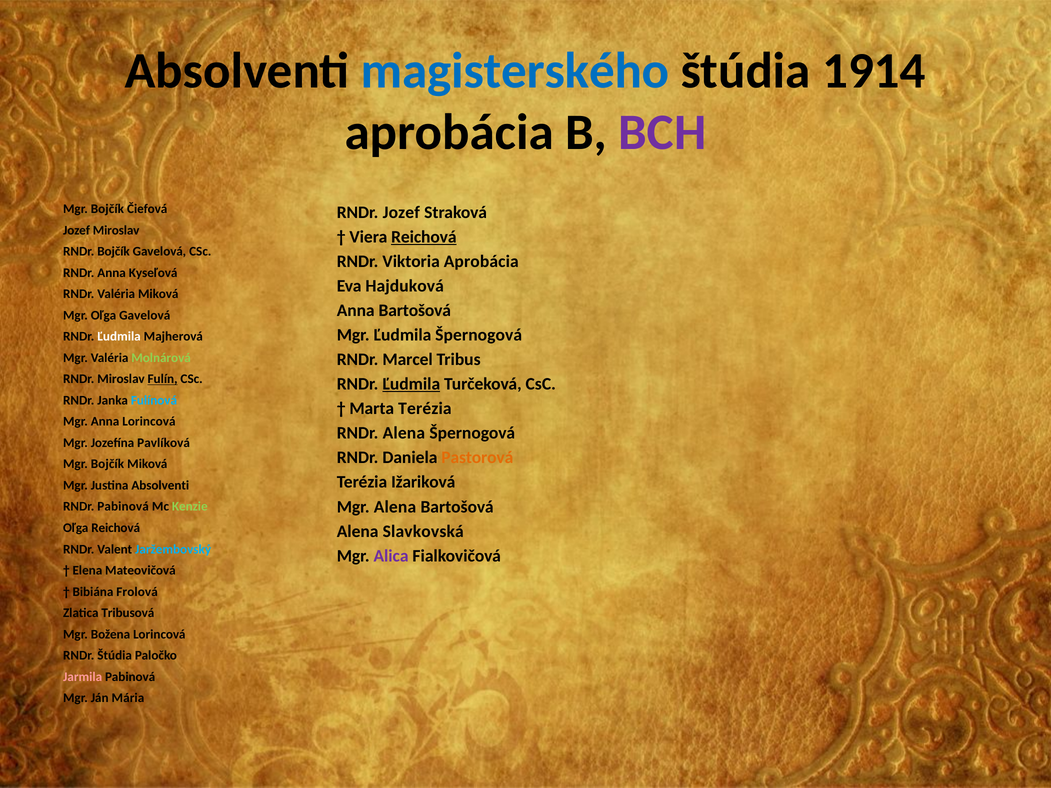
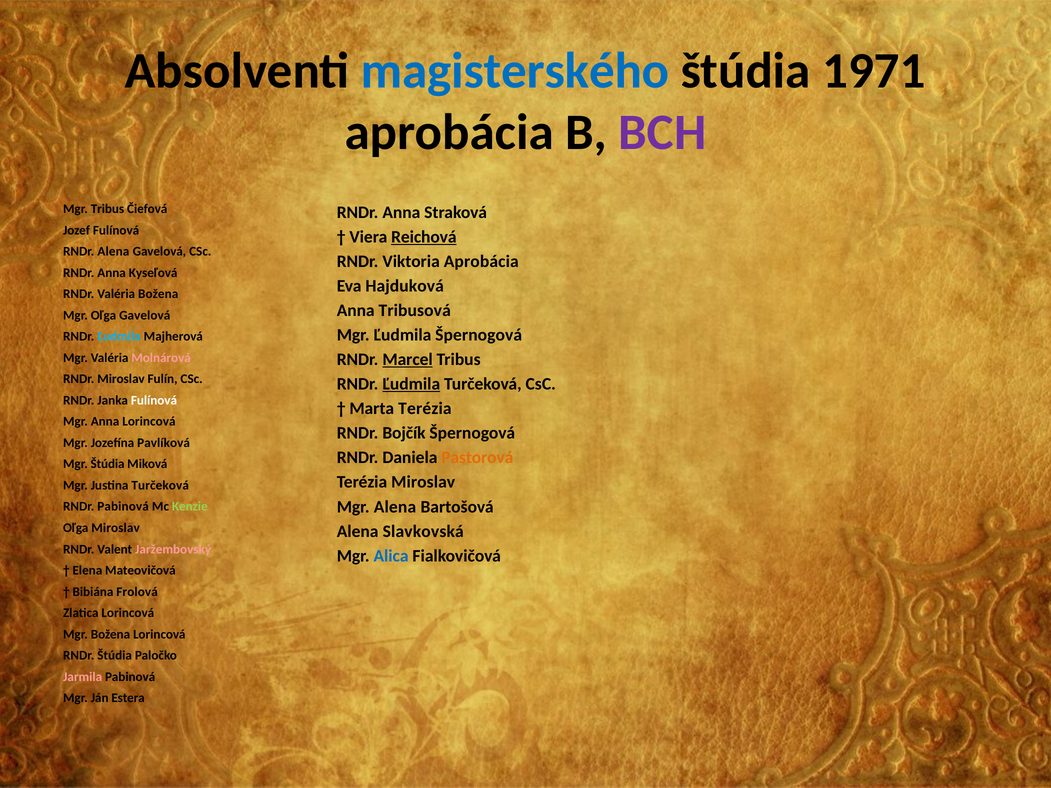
1914: 1914 -> 1971 (874, 71)
Bojčík: Bojčík -> Tribus (107, 209)
Jozef: Jozef -> Anna (401, 212)
Jozef Miroslav: Miroslav -> Fulínová (116, 230)
RNDr Bojčík: Bojčík -> Alena (113, 252)
Valéria Miková: Miková -> Božena (158, 294)
Anna Bartošová: Bartošová -> Tribusová (415, 311)
Ľudmila colour: white -> light blue (119, 337)
Molnárová colour: light green -> pink (161, 358)
Marcel underline: none -> present (408, 360)
Fulín underline: present -> none (163, 379)
Fulínová colour: light blue -> white (154, 400)
RNDr Alena: Alena -> Bojčík (404, 433)
Bojčík: Bojčík -> Štúdia (108, 464)
Terézia Ižariková: Ižariková -> Miroslav (423, 482)
Justina Absolventi: Absolventi -> Turčeková (160, 486)
Oľga Reichová: Reichová -> Miroslav (116, 528)
Jaržembovský colour: light blue -> pink (173, 549)
Alica colour: purple -> blue (391, 556)
Zlatica Tribusová: Tribusová -> Lorincová (128, 613)
Mária: Mária -> Estera (128, 698)
